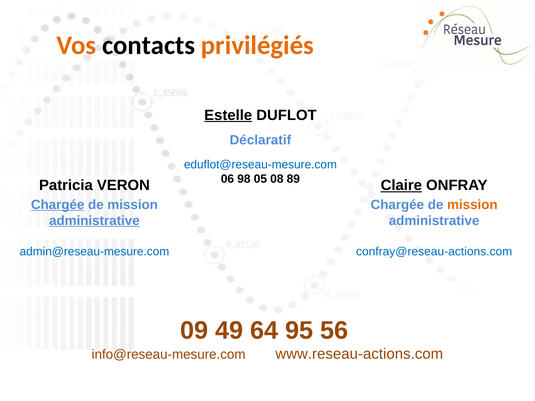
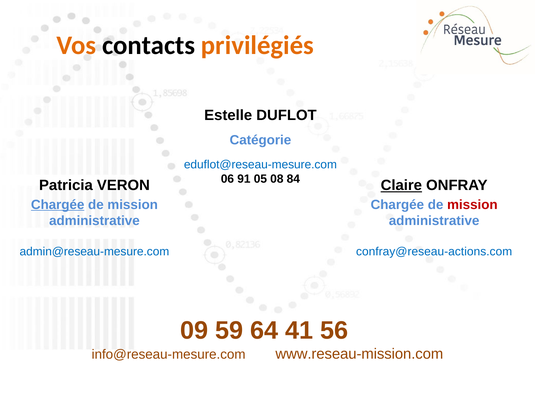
Estelle underline: present -> none (228, 115)
Déclaratif: Déclaratif -> Catégorie (260, 140)
98: 98 -> 91 (244, 179)
89: 89 -> 84 (293, 179)
mission colour: orange -> red (472, 205)
administrative underline: present -> none (94, 221)
49: 49 -> 59 (229, 331)
95: 95 -> 41 (299, 331)
www.reseau-actions.com: www.reseau-actions.com -> www.reseau-mission.com (359, 354)
